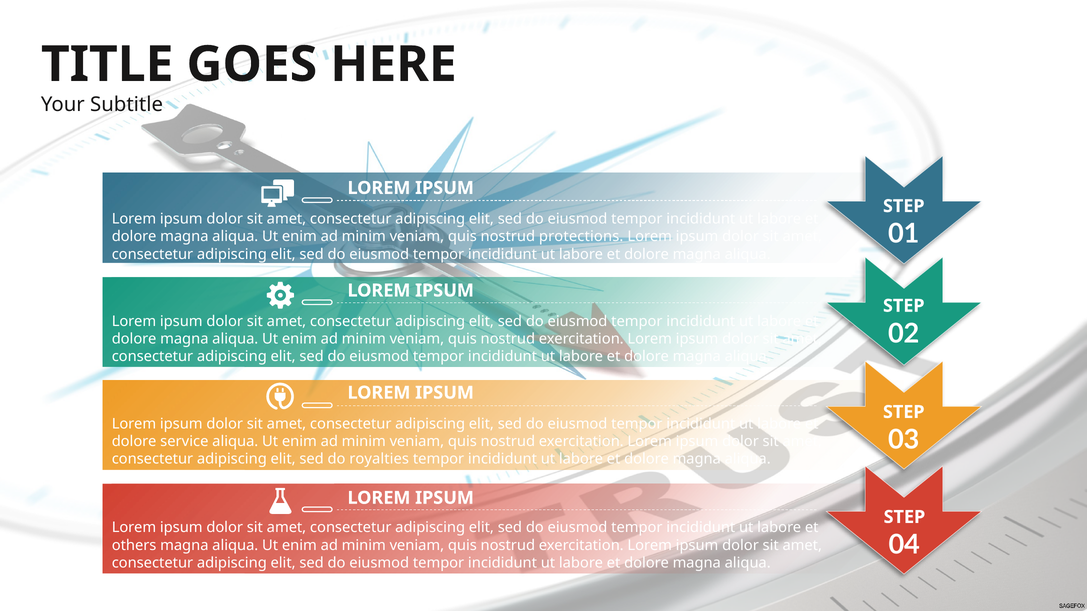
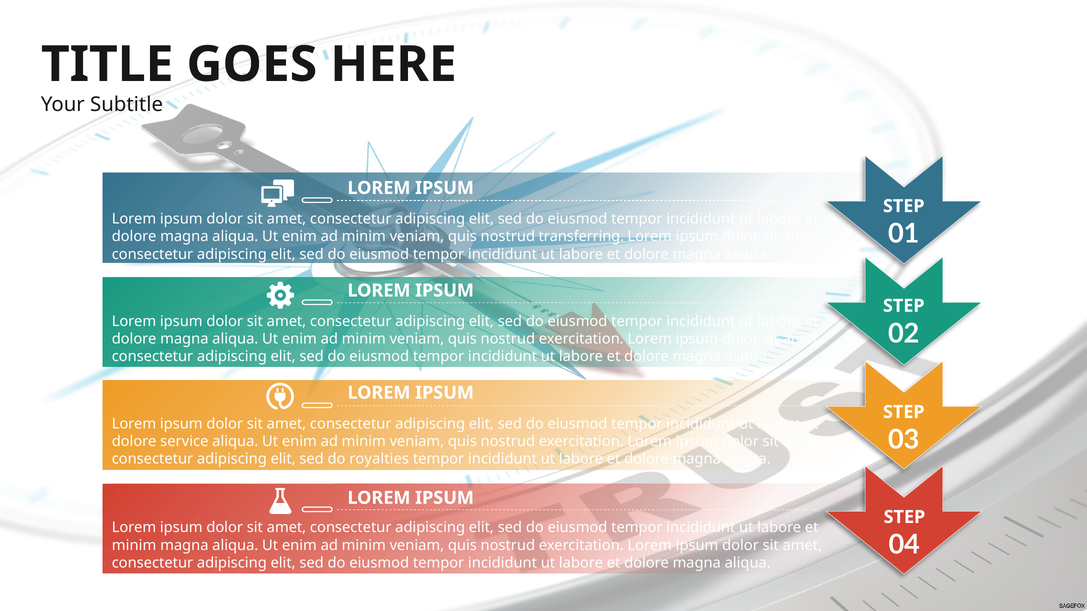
protections: protections -> transferring (581, 237)
others: others -> minim (134, 546)
